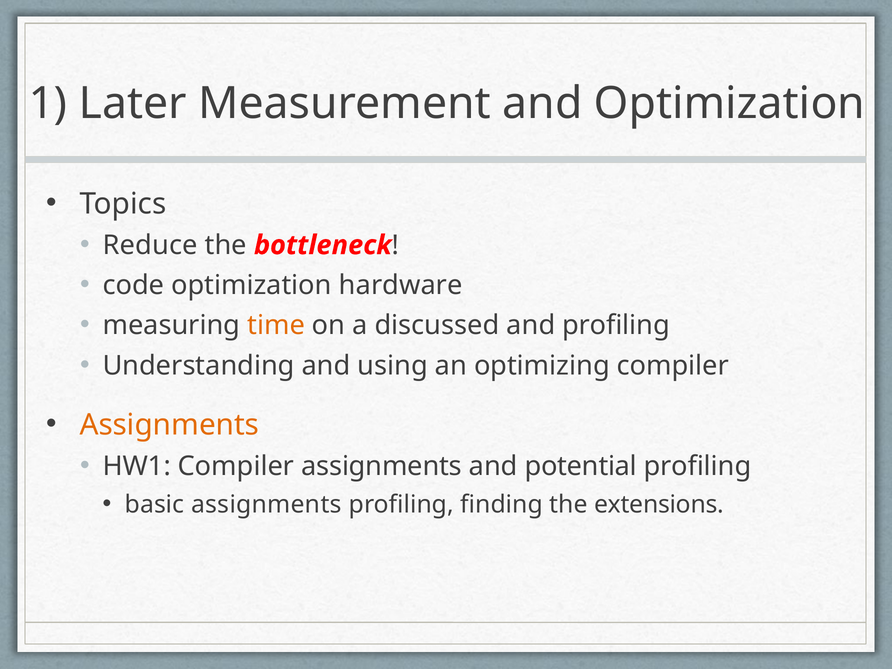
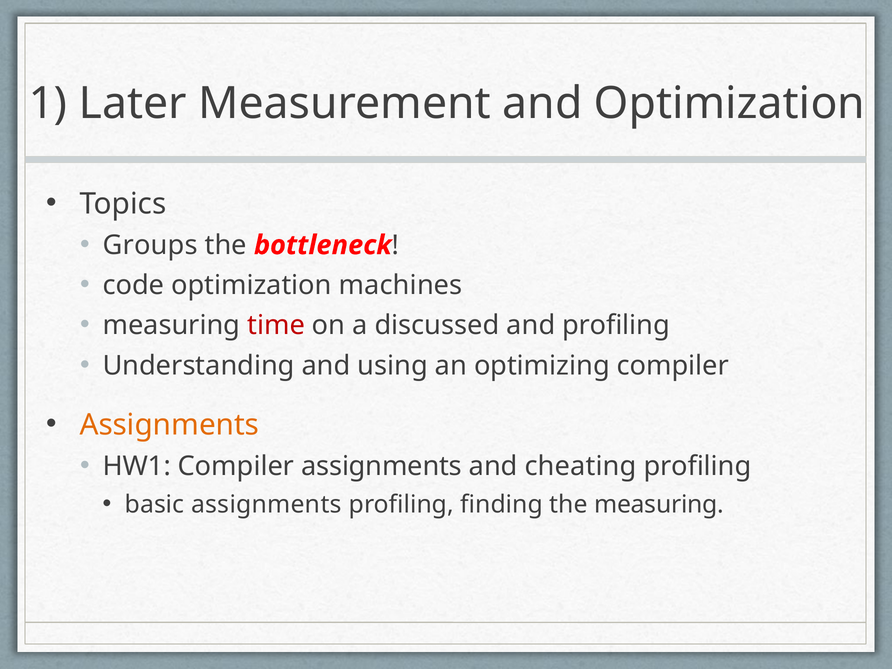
Reduce: Reduce -> Groups (150, 245)
hardware: hardware -> machines (401, 285)
time colour: orange -> red (276, 325)
potential: potential -> cheating (581, 466)
the extensions: extensions -> measuring (659, 505)
